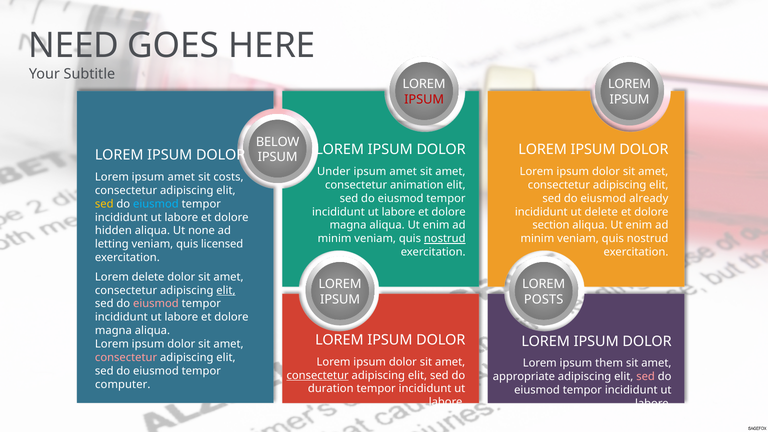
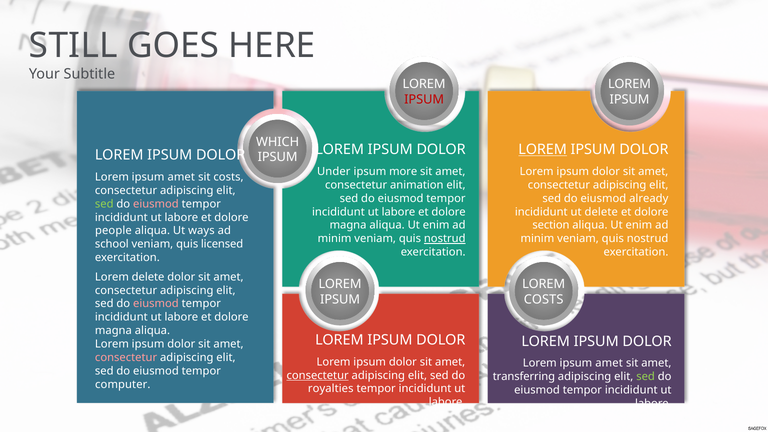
NEED: NEED -> STILL (73, 46)
BELOW: BELOW -> WHICH (278, 142)
LOREM underline: none -> present (543, 150)
amet: amet -> more (403, 171)
sed colour: yellow -> light green (104, 204)
eiusmod colour: light blue -> pink (156, 204)
hidden: hidden -> people (113, 231)
none: none -> ways (201, 231)
letting: letting -> school (112, 244)
elit underline: present -> none (226, 290)
POSTS: POSTS -> COSTS (544, 299)
them: them -> amet (609, 363)
appropriate: appropriate -> transferring (524, 377)
sed colour: pink -> light green (646, 377)
duration: duration -> royalties (331, 389)
